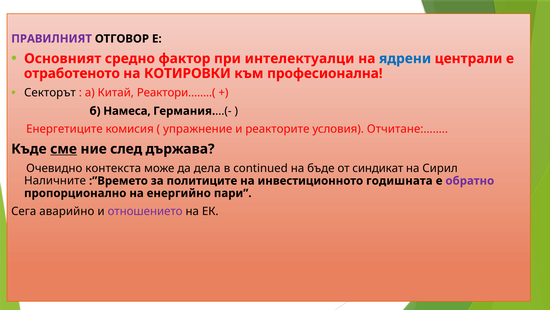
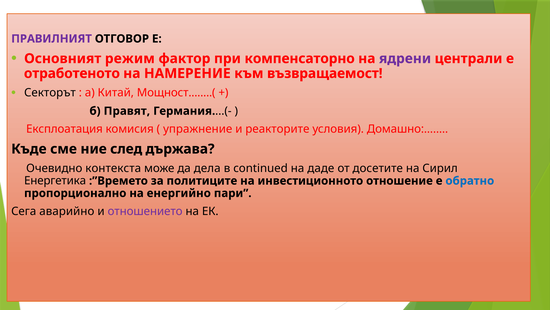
средно: средно -> режим (130, 58)
интелектуалци: интелектуалци -> компенсаторно (300, 58)
ядрени colour: blue -> purple (405, 58)
КОТИРОВКИ: КОТИРОВКИ -> НАМЕРЕНИЕ (187, 73)
професионална: професионална -> възвращаемост (325, 73)
Реактори........(: Реактори........( -> Мощност........( (176, 93)
Намеса: Намеса -> Правят (127, 111)
Енергетиците: Енергетиците -> Експлоатация (64, 129)
Отчитане:……: Отчитане:…… -> Домашно:…… (408, 129)
сме underline: present -> none (64, 149)
бъде: бъде -> даде (321, 168)
синдикат: синдикат -> досетите (378, 168)
Наличните: Наличните -> Енергетика (55, 180)
годишната: годишната -> отношение (399, 180)
обратно colour: purple -> blue (470, 180)
